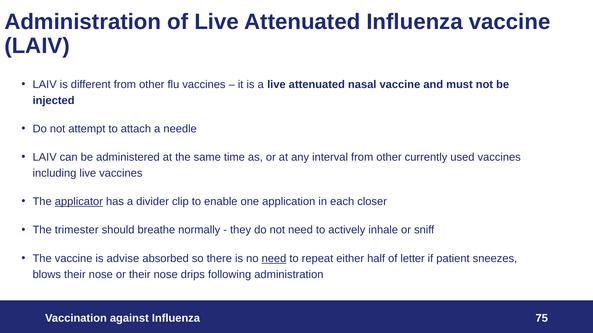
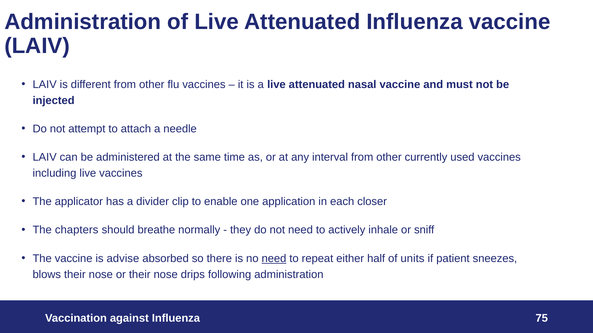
applicator underline: present -> none (79, 202)
trimester: trimester -> chapters (77, 230)
letter: letter -> units (412, 259)
